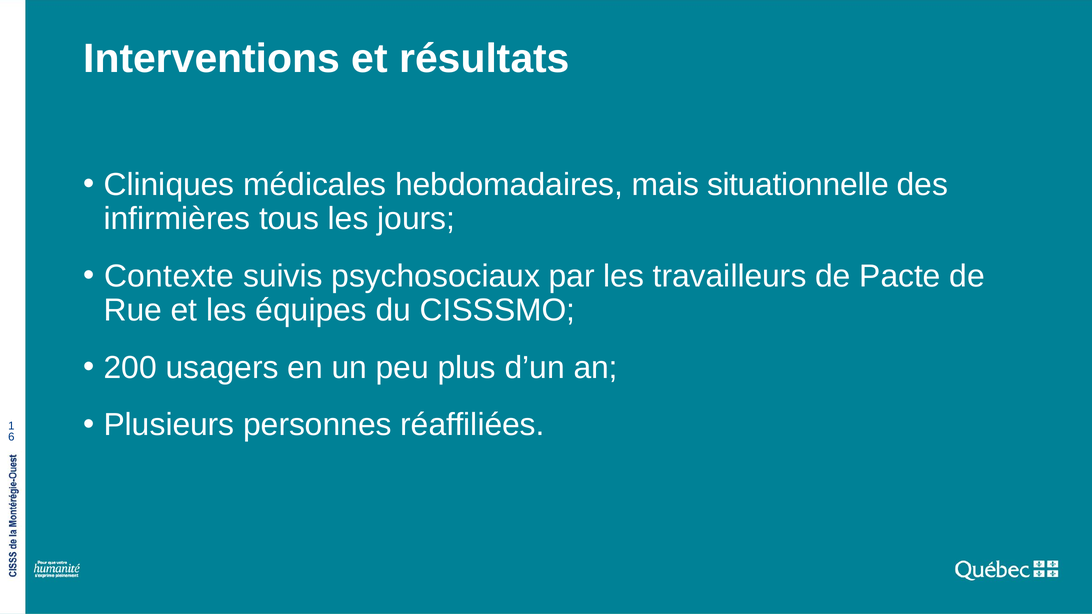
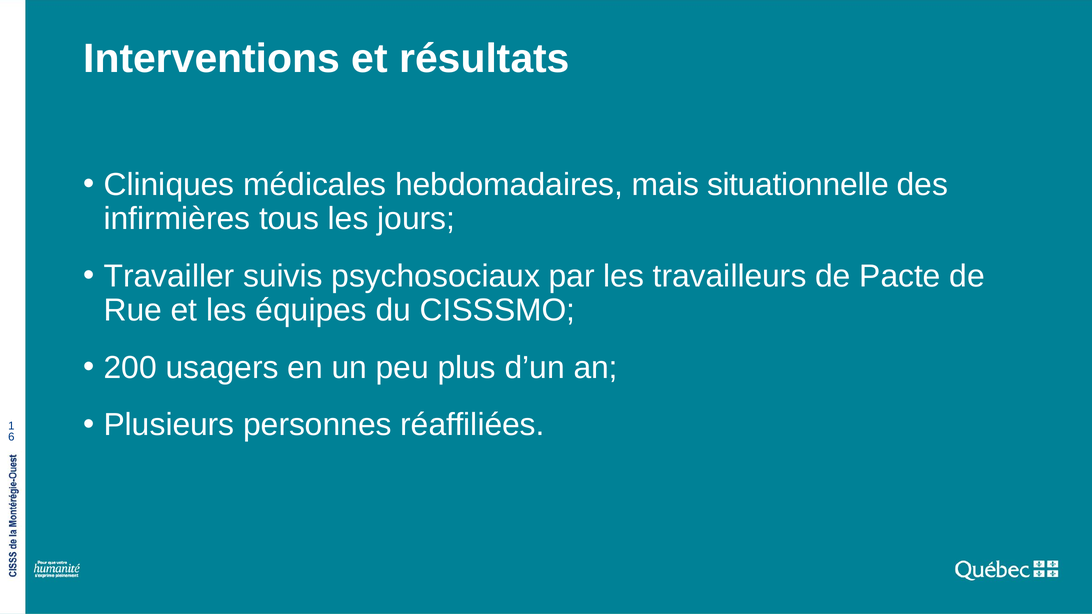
Contexte: Contexte -> Travailler (169, 276)
